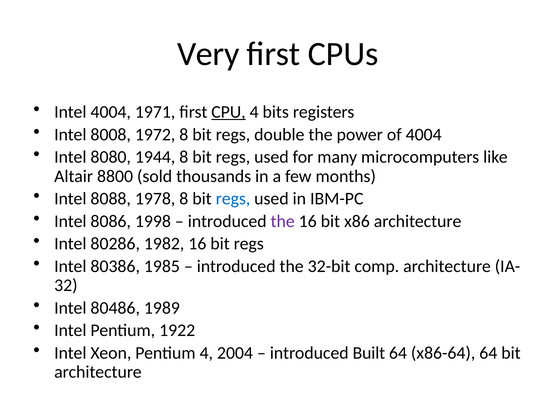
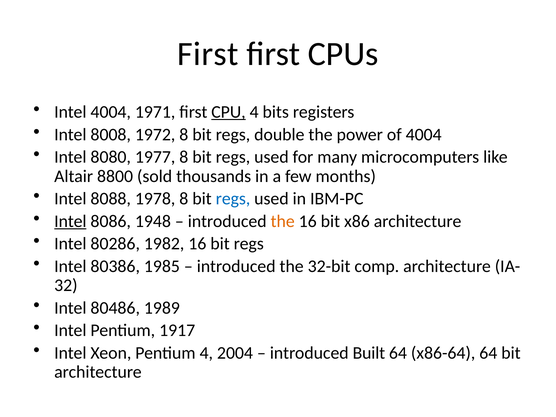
Very: Very -> First (208, 54)
1944: 1944 -> 1977 (155, 157)
Intel underline: none -> present (70, 221)
1998: 1998 -> 1948 (153, 221)
the colour: purple -> orange (283, 221)
1922: 1922 -> 1917 (177, 330)
